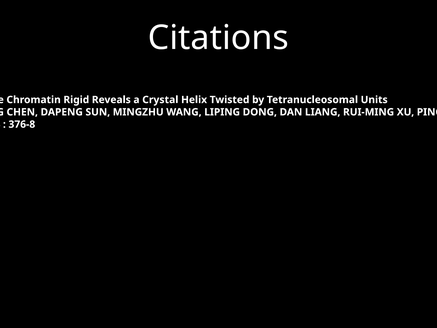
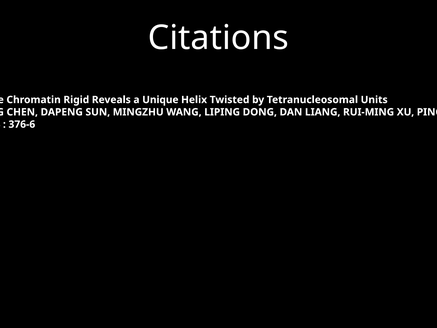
Crystal: Crystal -> Unique (160, 100)
376-8: 376-8 -> 376-6 (22, 124)
